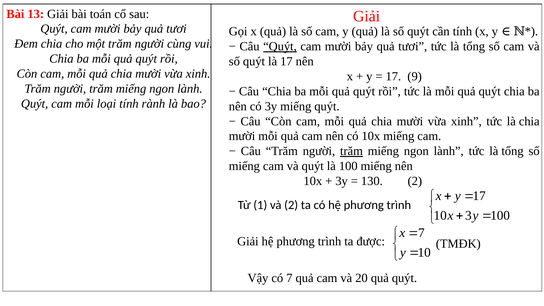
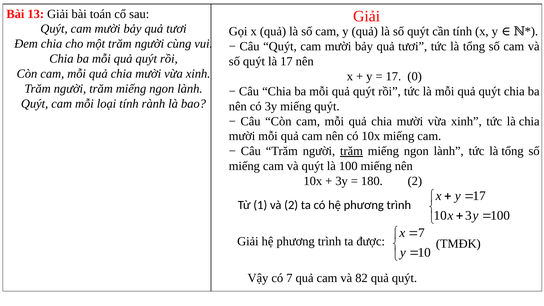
Quýt underline: present -> none (280, 46)
9: 9 -> 0 (415, 76)
130: 130 -> 180 (372, 181)
20: 20 -> 82 (362, 278)
